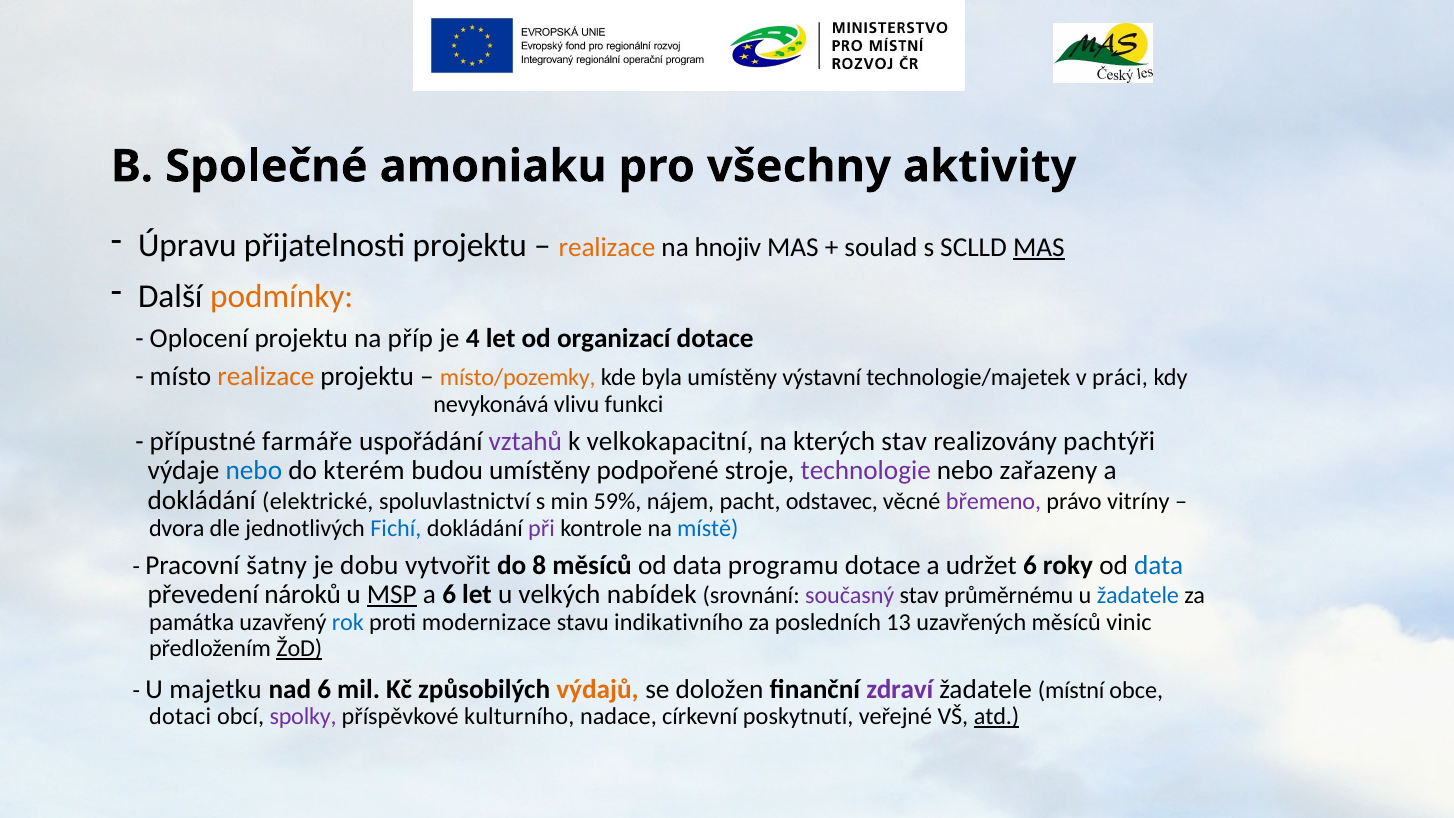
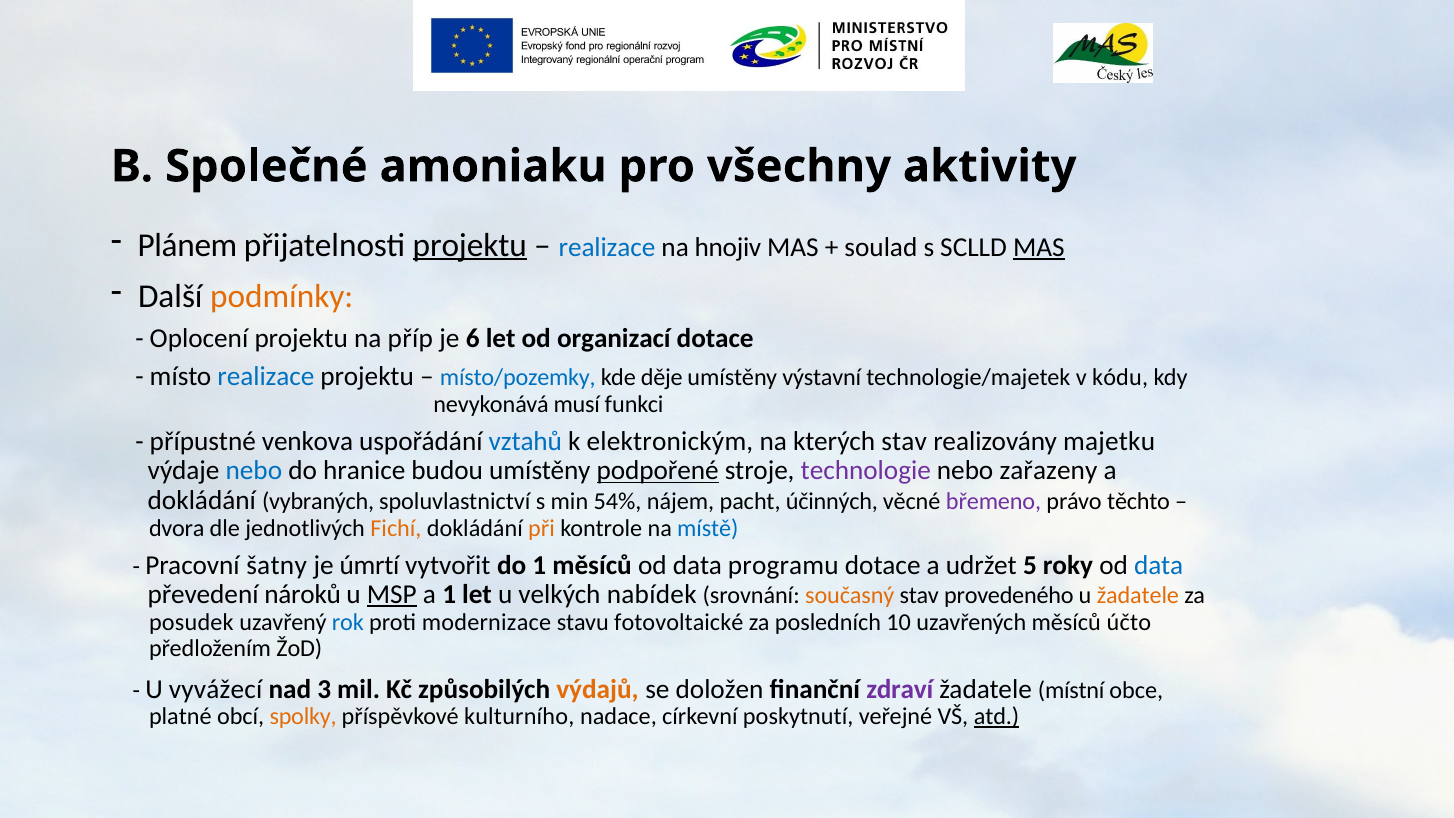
Úpravu: Úpravu -> Plánem (187, 245)
projektu underline: none -> present (470, 245)
realizace colour: orange -> blue (607, 247)
4: 4 -> 6 (473, 338)
realizace colour: orange -> blue (266, 377)
místo/pozemky colour: orange -> blue (518, 378)
byla: byla -> děje (662, 378)
práci: práci -> kódu (1120, 378)
vlivu: vlivu -> musí (577, 404)
farmáře: farmáře -> venkova (308, 441)
vztahů colour: purple -> blue (525, 441)
velkokapacitní: velkokapacitní -> elektronickým (670, 441)
pachtýři: pachtýři -> majetku (1109, 441)
kterém: kterém -> hranice (364, 471)
podpořené underline: none -> present (658, 471)
elektrické: elektrické -> vybraných (318, 501)
59%: 59% -> 54% (618, 501)
odstavec: odstavec -> účinných (832, 501)
vitríny: vitríny -> těchto (1139, 501)
Fichí colour: blue -> orange (396, 528)
při colour: purple -> orange (542, 528)
dobu: dobu -> úmrtí (370, 565)
do 8: 8 -> 1 (539, 565)
udržet 6: 6 -> 5 (1030, 565)
a 6: 6 -> 1 (449, 594)
současný colour: purple -> orange (850, 595)
průměrnému: průměrnému -> provedeného (1009, 595)
žadatele colour: blue -> orange (1138, 595)
památka: památka -> posudek (191, 622)
indikativního: indikativního -> fotovoltaické (679, 622)
13: 13 -> 10 (899, 622)
vinic: vinic -> účto (1129, 622)
ŽoD underline: present -> none (299, 648)
majetku: majetku -> vyvážecí (216, 689)
nad 6: 6 -> 3 (324, 689)
dotaci: dotaci -> platné (180, 716)
spolky colour: purple -> orange (303, 716)
